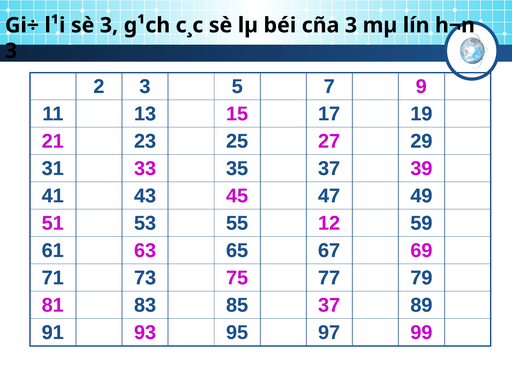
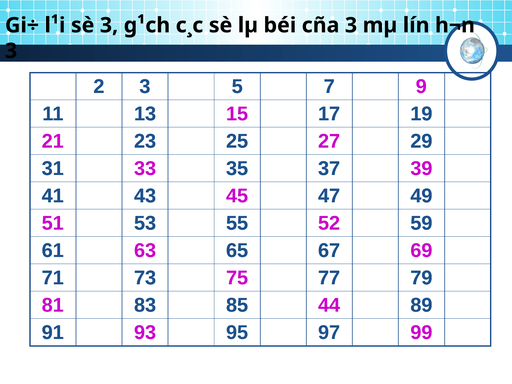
12: 12 -> 52 (329, 223)
37: 37 -> 44 (329, 305)
